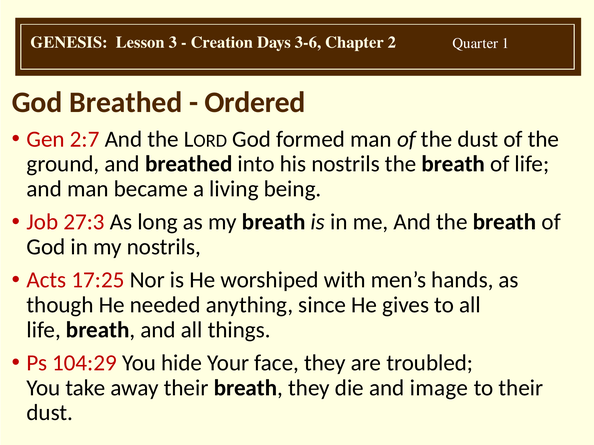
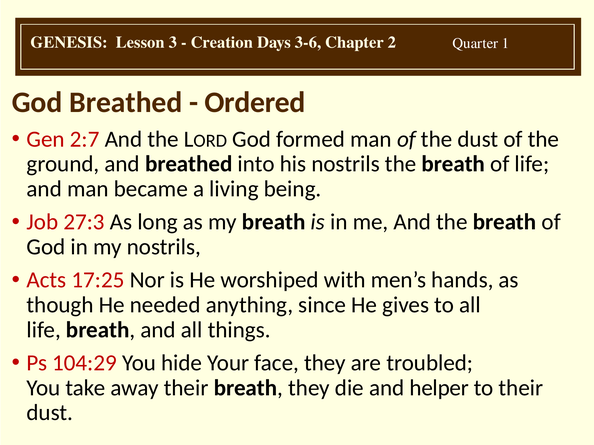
image: image -> helper (439, 388)
